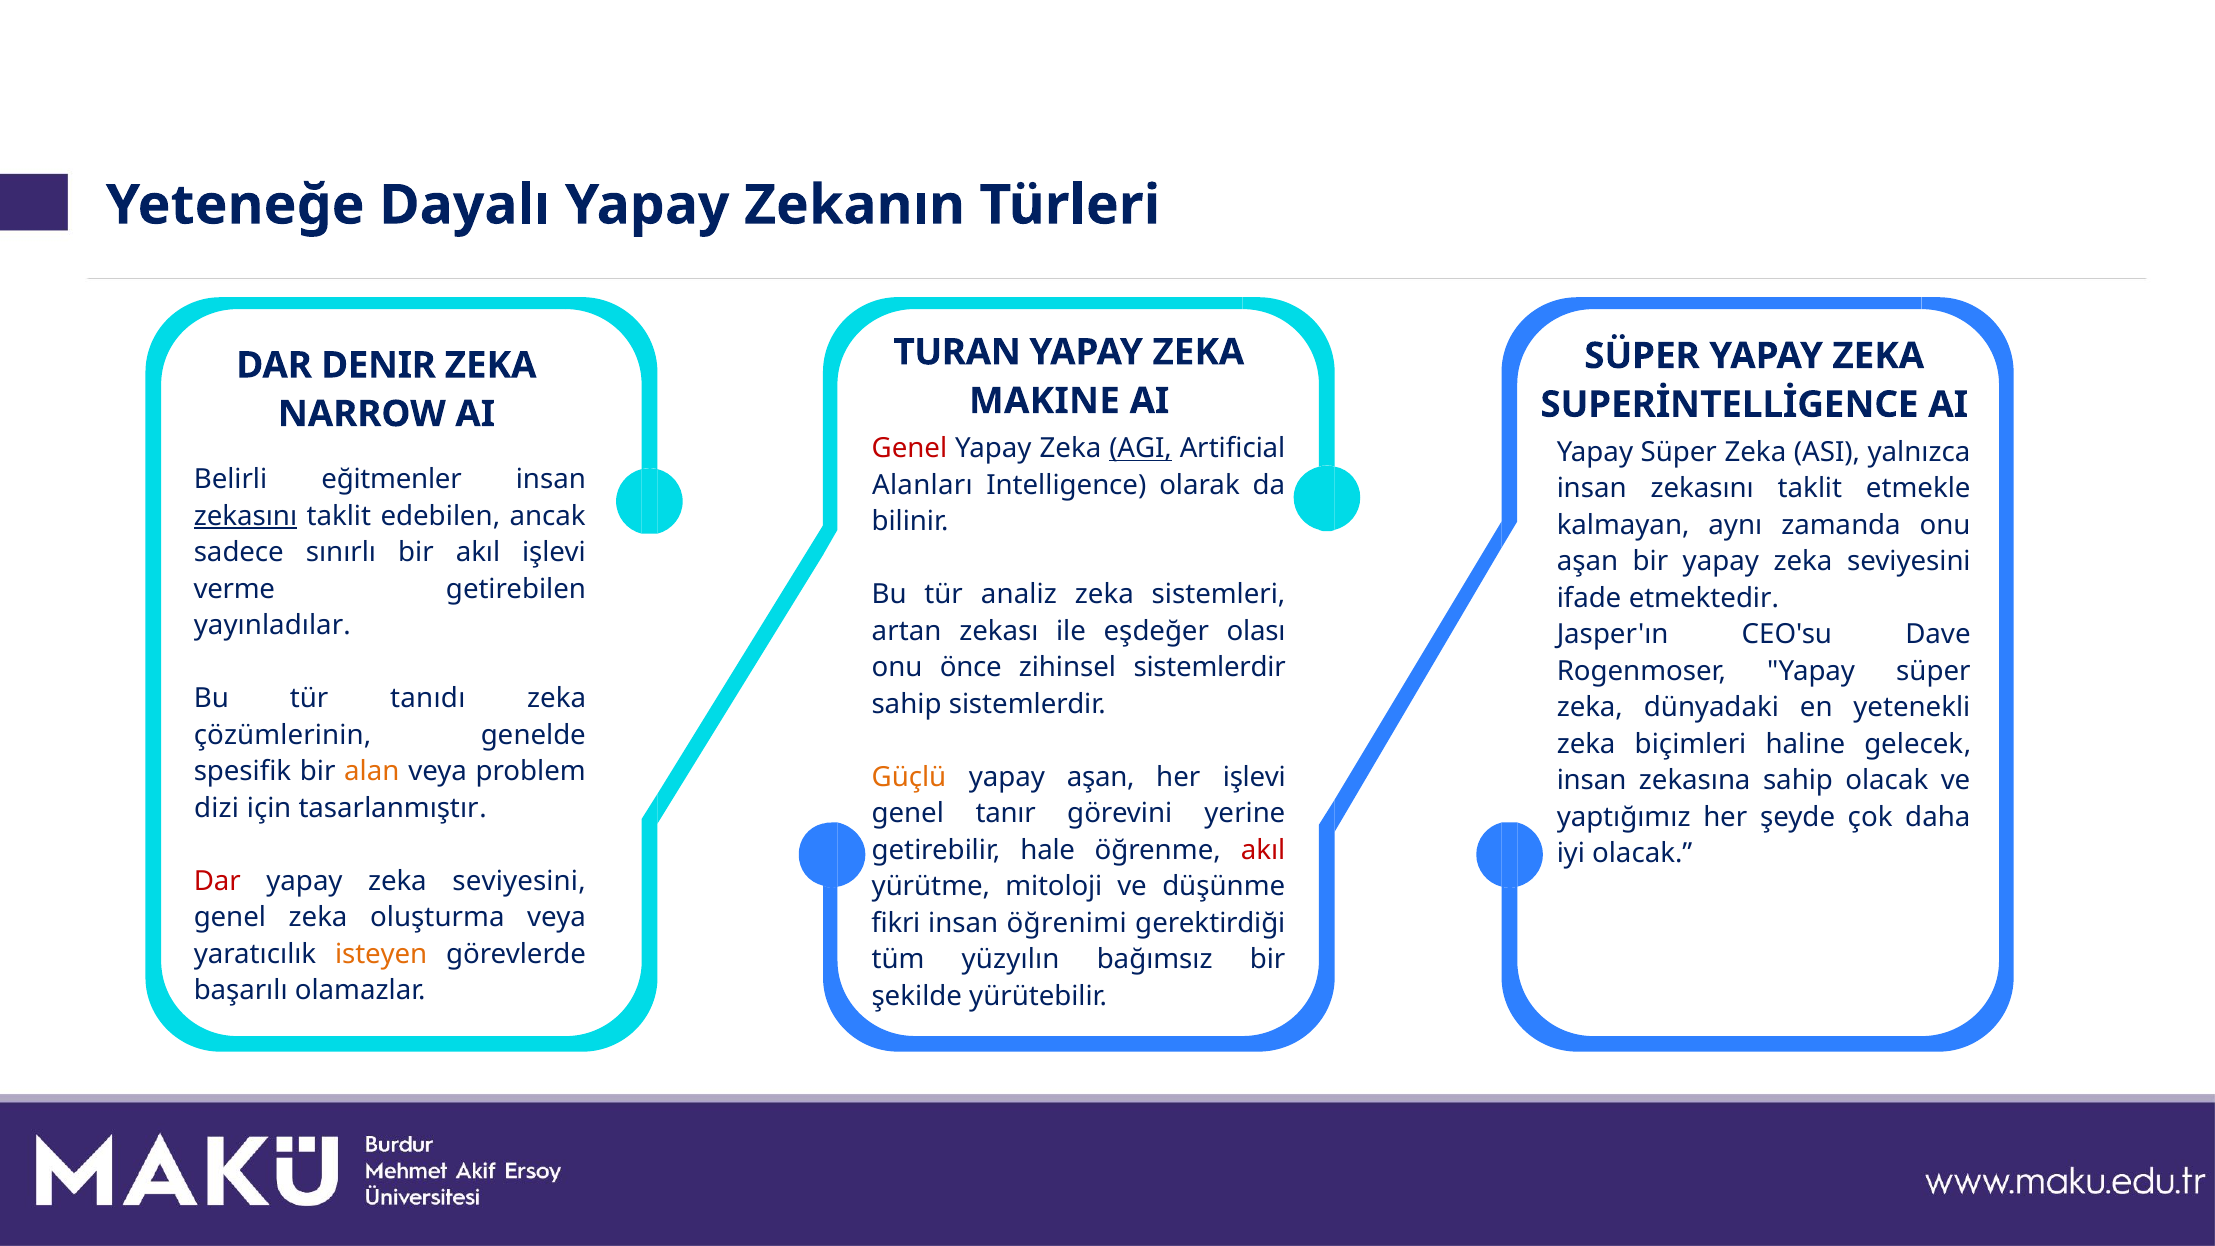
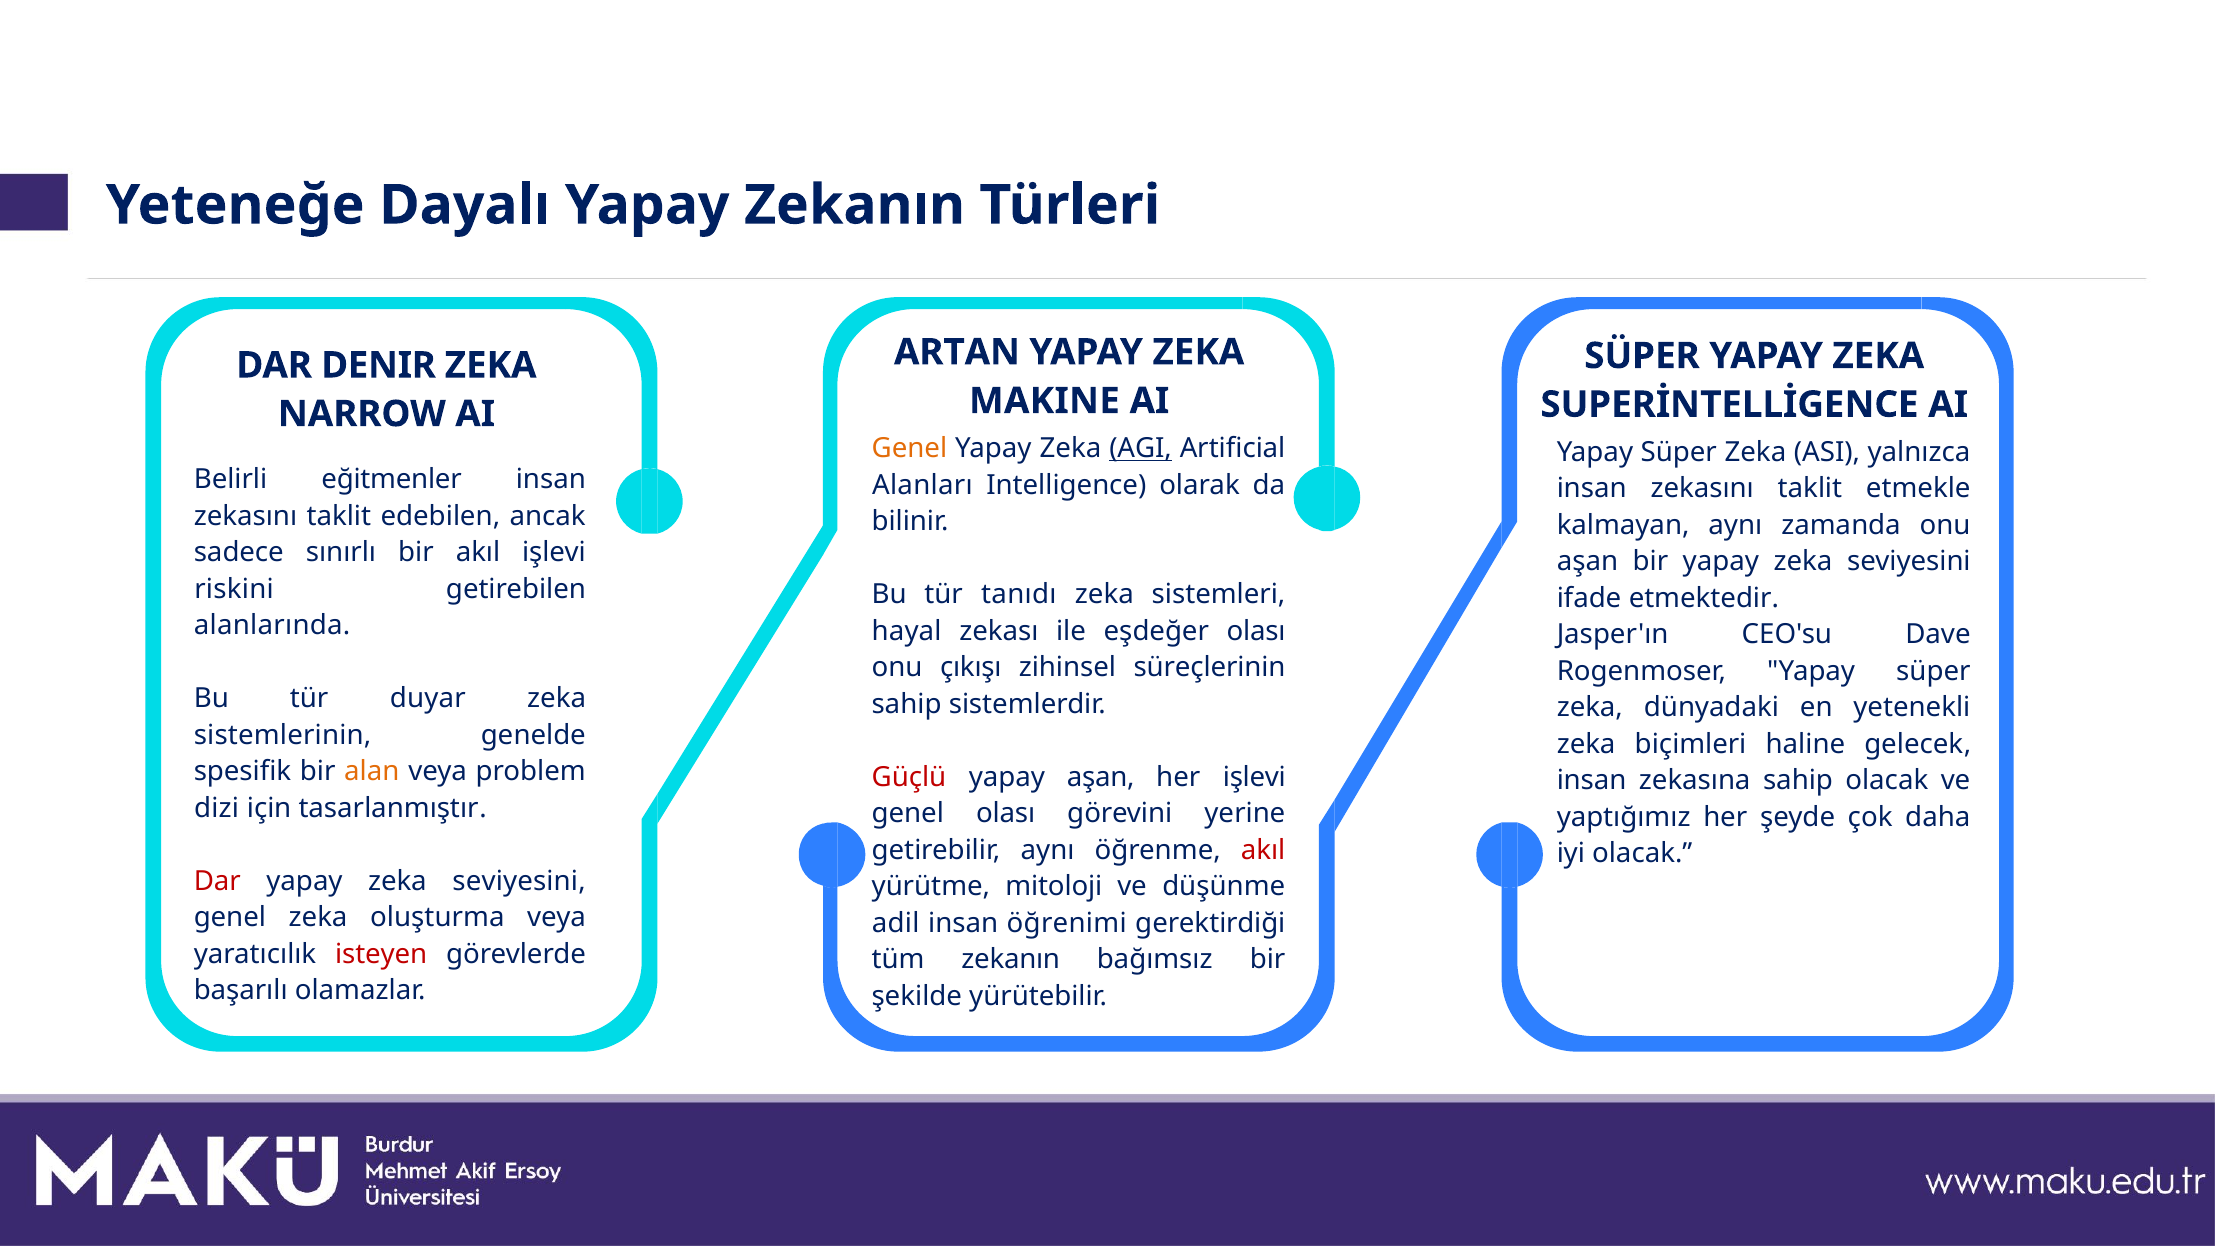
TURAN: TURAN -> ARTAN (957, 352)
Genel colour: red -> orange (909, 449)
zekasını underline: present -> none (245, 516)
verme: verme -> riskini (234, 589)
analiz: analiz -> tanıdı (1019, 595)
yayınladılar: yayınladılar -> alanlarında (272, 625)
artan: artan -> hayal (907, 631)
önce: önce -> çıkışı (971, 668)
zihinsel sistemlerdir: sistemlerdir -> süreçlerinin (1210, 668)
tanıdı: tanıdı -> duyar (428, 698)
çözümlerinin: çözümlerinin -> sistemlerinin (283, 735)
Güçlü colour: orange -> red (909, 777)
genel tanır: tanır -> olası (1006, 814)
getirebilir hale: hale -> aynı (1048, 850)
fikri: fikri -> adil (896, 923)
isteyen colour: orange -> red (381, 954)
tüm yüzyılın: yüzyılın -> zekanın (1011, 960)
